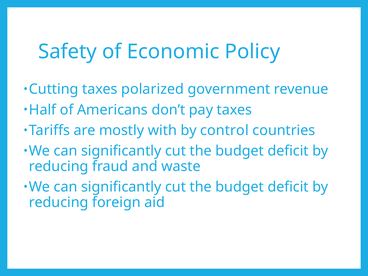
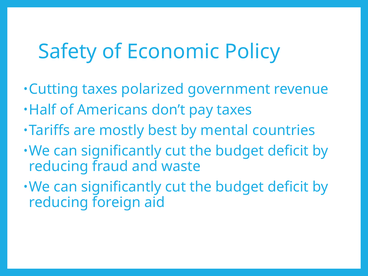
with: with -> best (162, 130)
control: control -> mental (224, 130)
